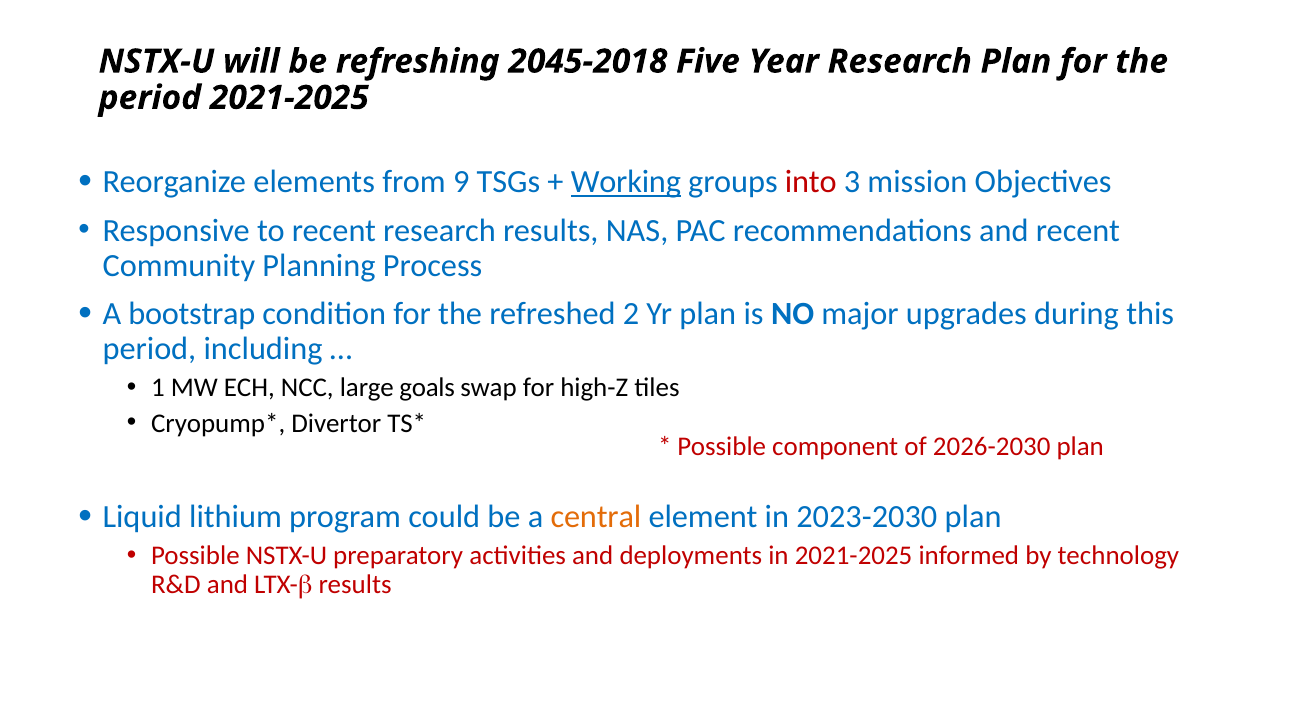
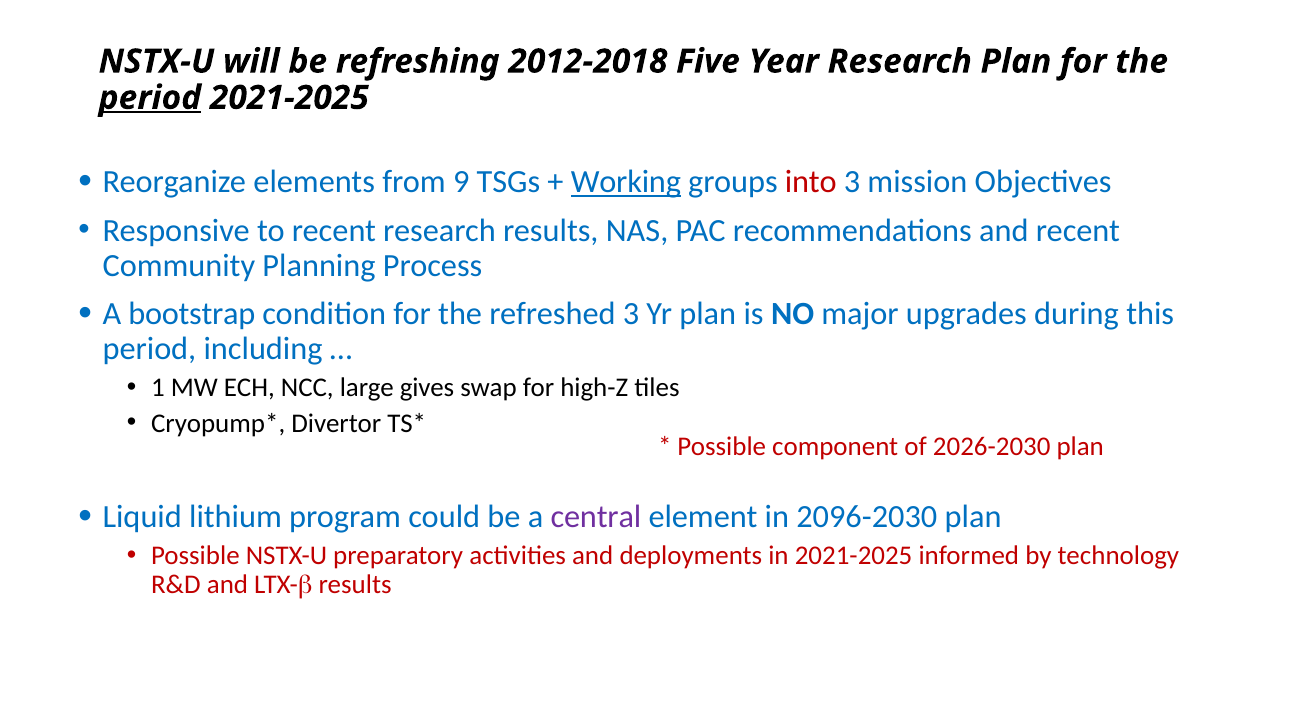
2045-2018: 2045-2018 -> 2012-2018 (588, 62)
period underline: none -> present (150, 98)
refreshed 2: 2 -> 3 (631, 314)
goals: goals -> gives (427, 388)
central colour: orange -> purple (596, 517)
2023-2030: 2023-2030 -> 2096-2030 (867, 517)
